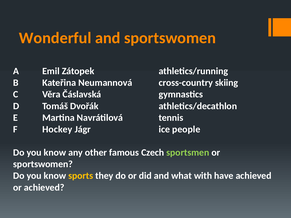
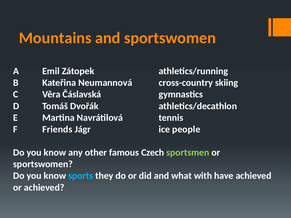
Wonderful: Wonderful -> Mountains (55, 38)
Hockey: Hockey -> Friends (57, 129)
sports colour: yellow -> light blue (81, 176)
